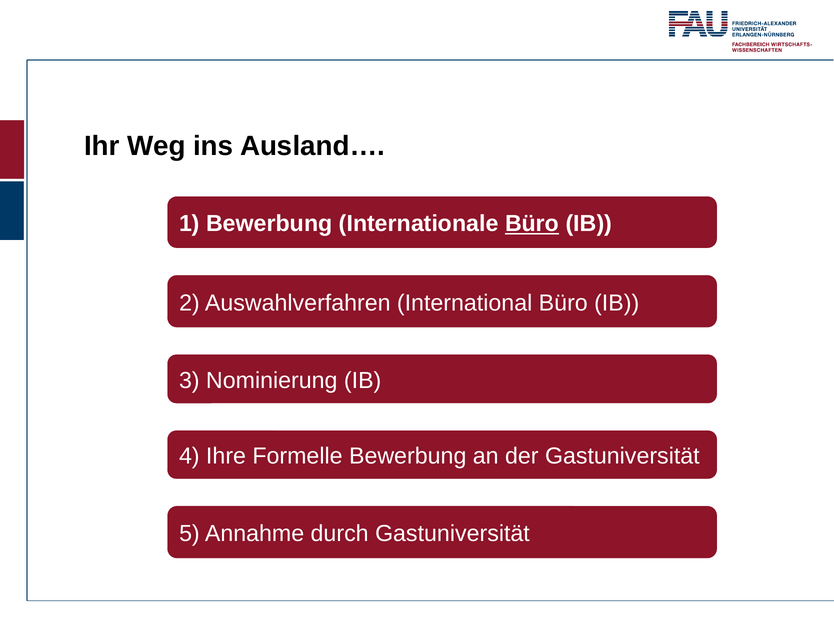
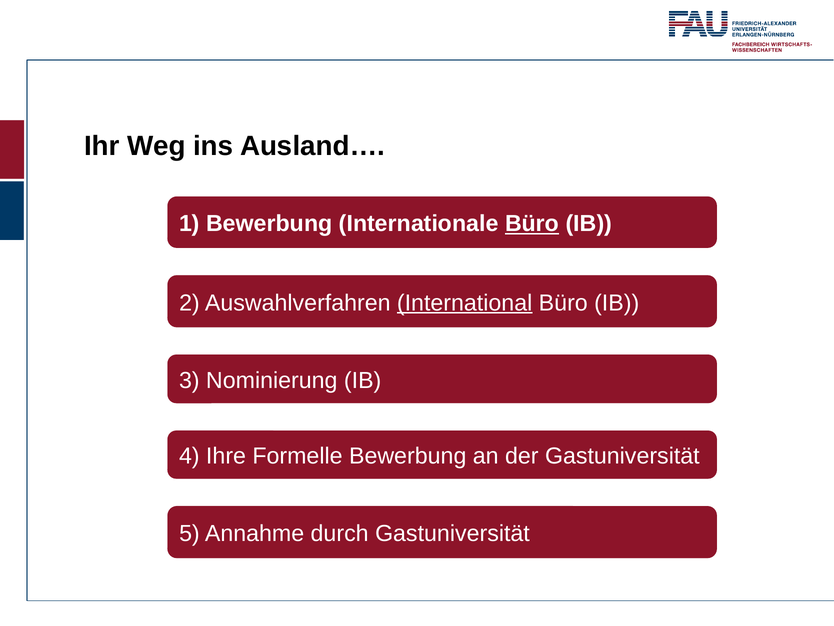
International underline: none -> present (465, 303)
